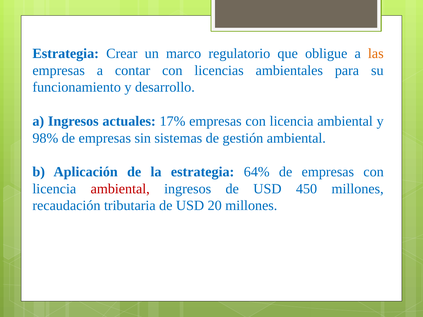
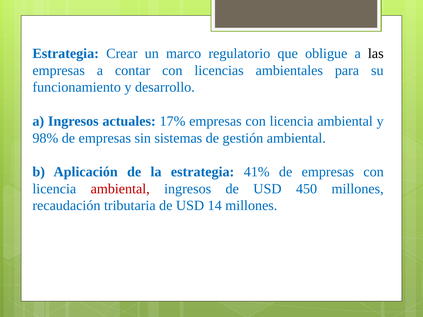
las colour: orange -> black (376, 54)
64%: 64% -> 41% (257, 172)
20: 20 -> 14 (215, 206)
